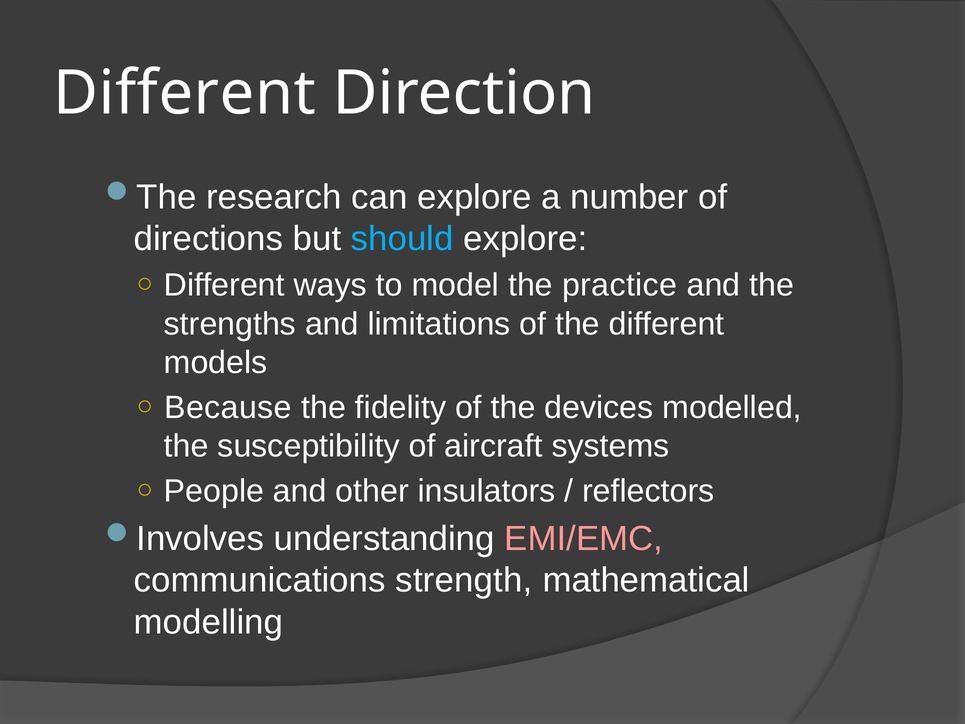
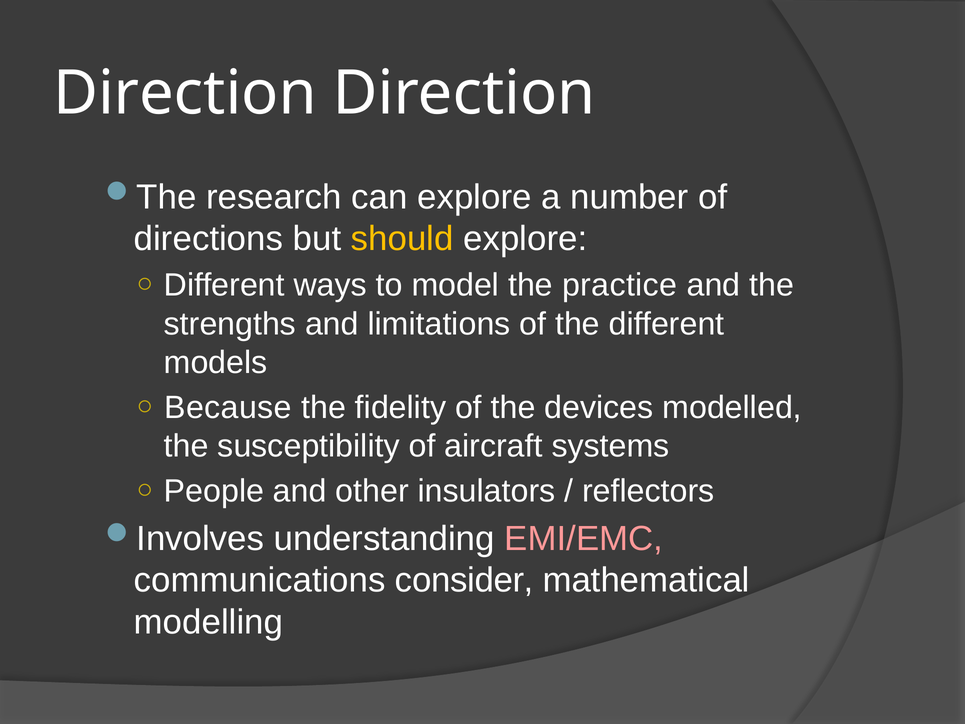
Different: Different -> Direction (185, 94)
should colour: light blue -> yellow (402, 239)
strength: strength -> consider (464, 580)
